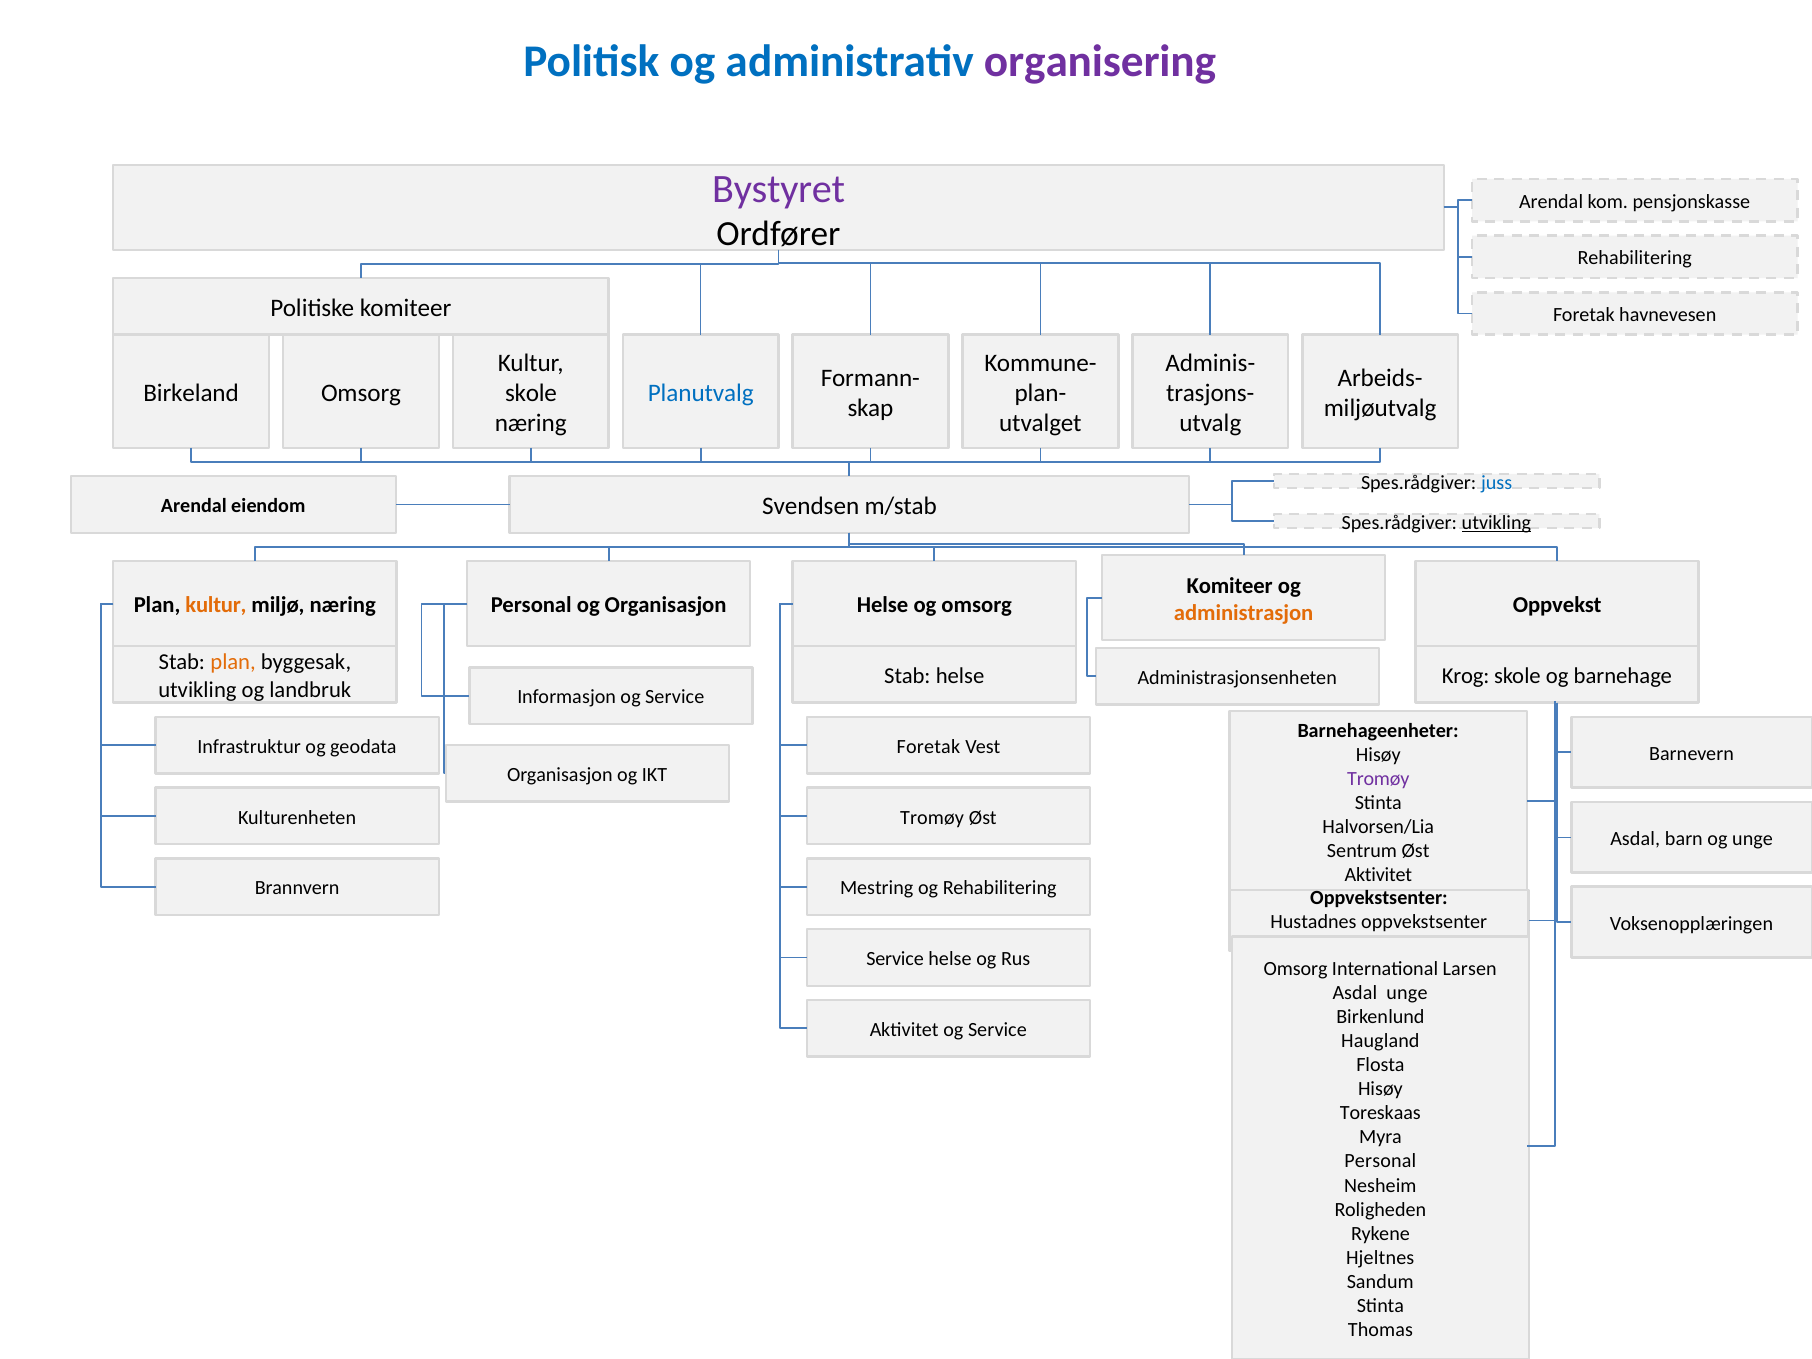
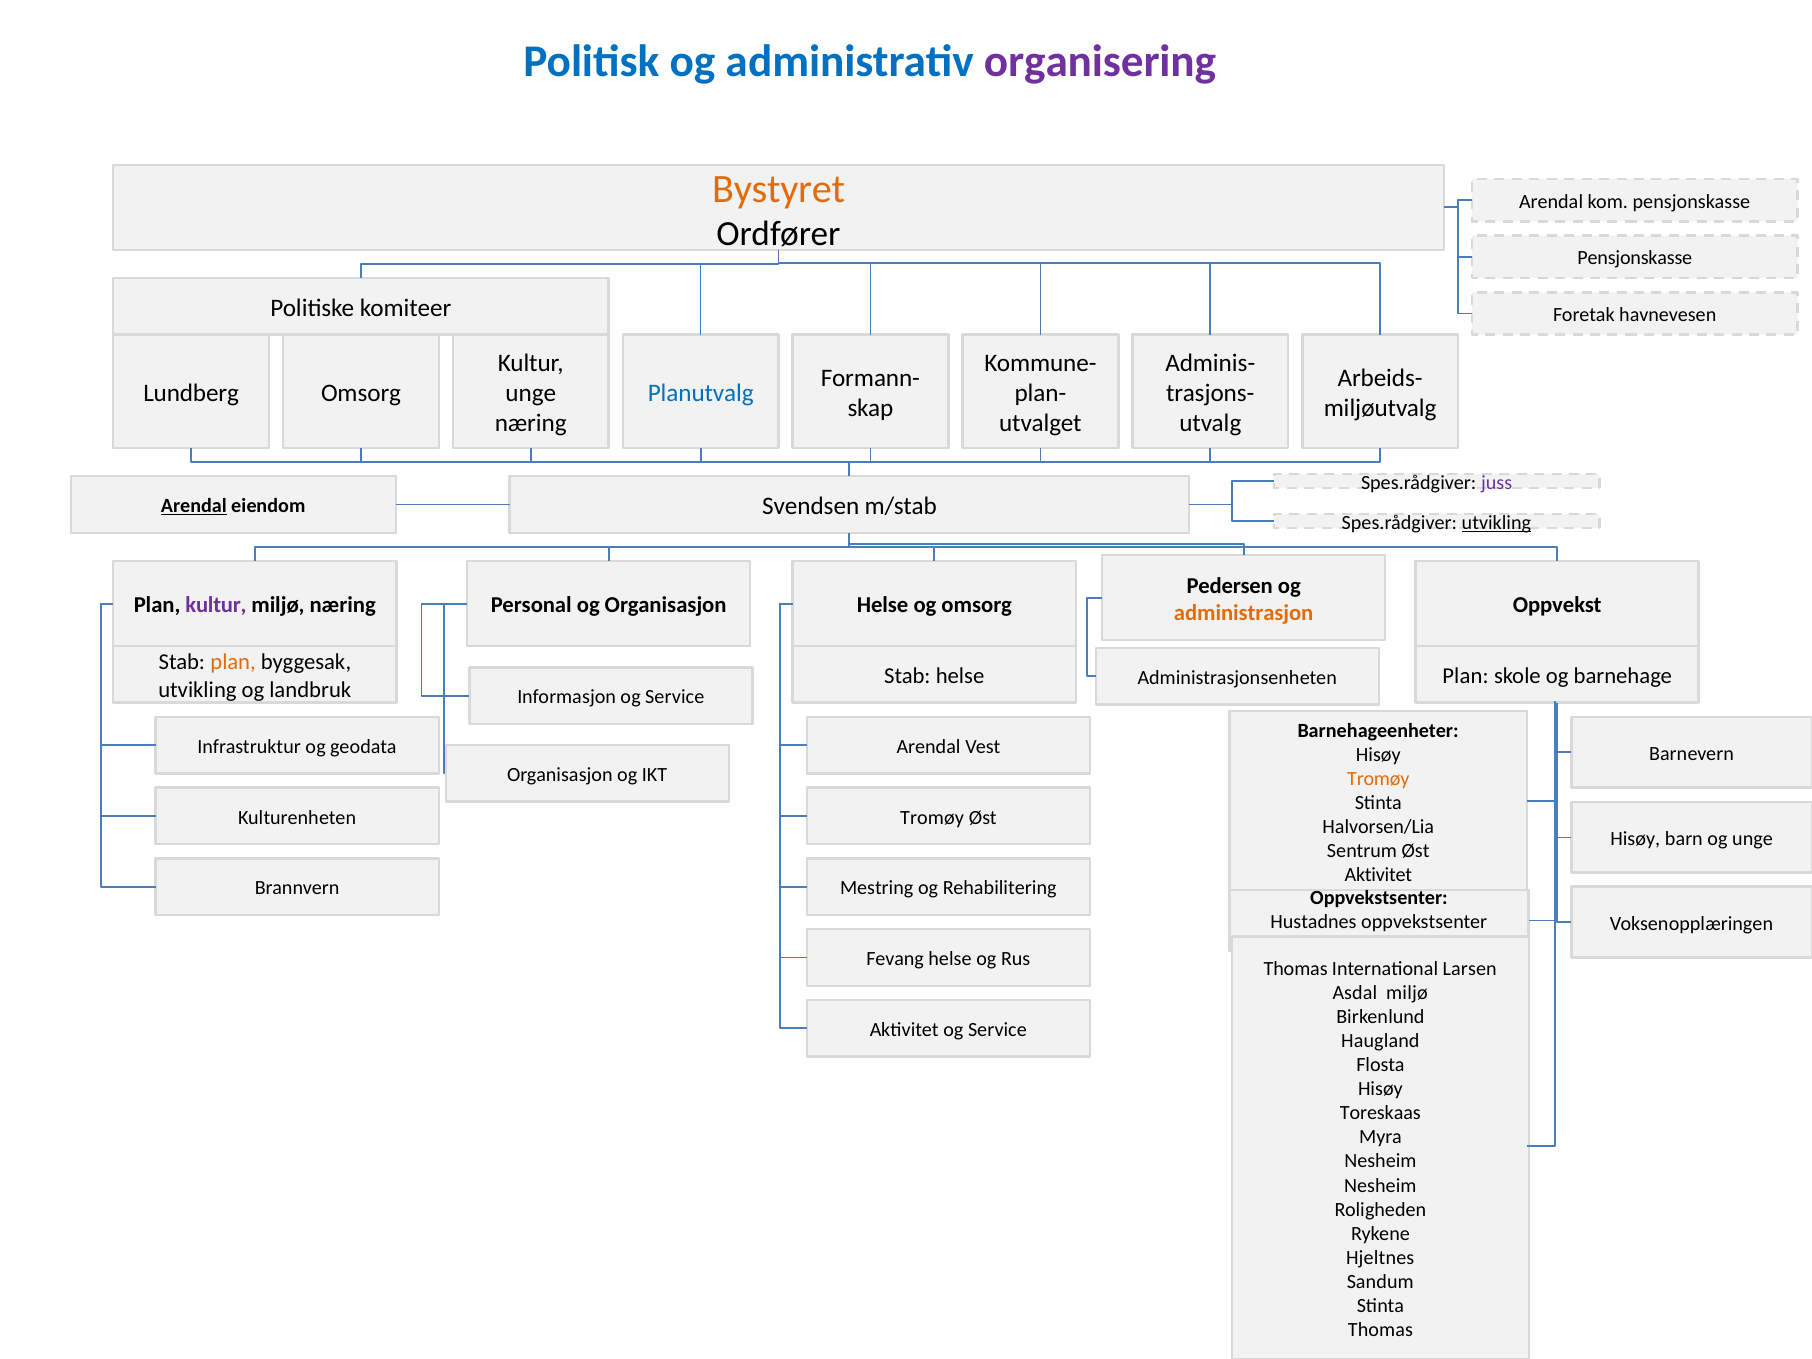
Bystyret colour: purple -> orange (779, 189)
Rehabilitering: Rehabilitering -> Pensjonskasse (1635, 258)
Birkeland: Birkeland -> Lundberg (191, 393)
skole: skole -> unge (531, 393)
juss colour: blue -> purple (1497, 482)
Arendal underline: none -> present (194, 506)
Komiteer: Komiteer -> Pedersen (1230, 586)
kultur colour: orange -> purple (216, 605)
Krog: Krog -> Plan (1465, 676)
Foretak: Foretak -> Arendal (929, 747)
Tromøy colour: purple -> orange (1378, 779)
Asdal: Asdal -> Hisøy (1635, 839)
Service: Service -> Fevang (895, 959)
Omsorg: Omsorg -> Thomas (1296, 968)
Asdal unge: unge -> miljø (1407, 993)
Personal: Personal -> Nesheim (1380, 1161)
